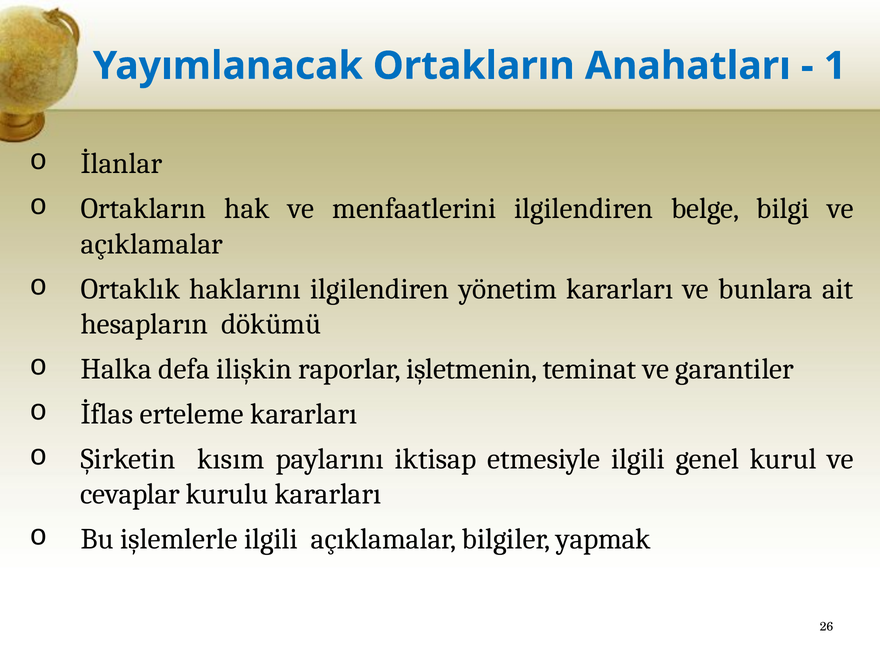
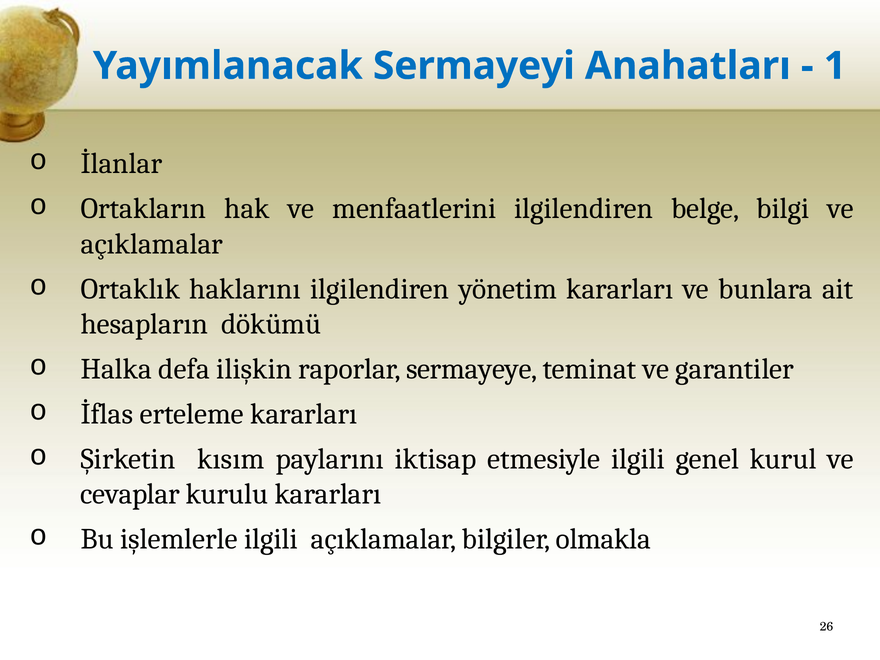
Yayımlanacak Ortakların: Ortakların -> Sermayeyi (474, 66)
işletmenin: işletmenin -> sermayeye (472, 369)
yapmak: yapmak -> olmakla (603, 539)
